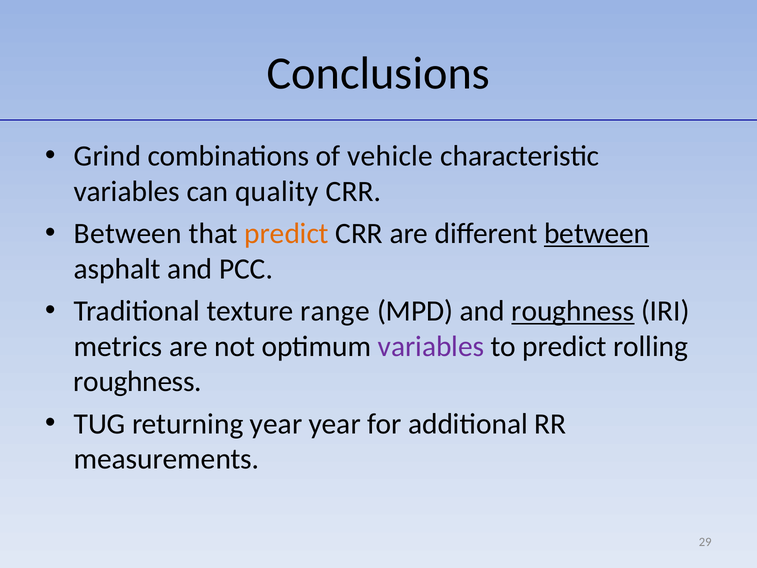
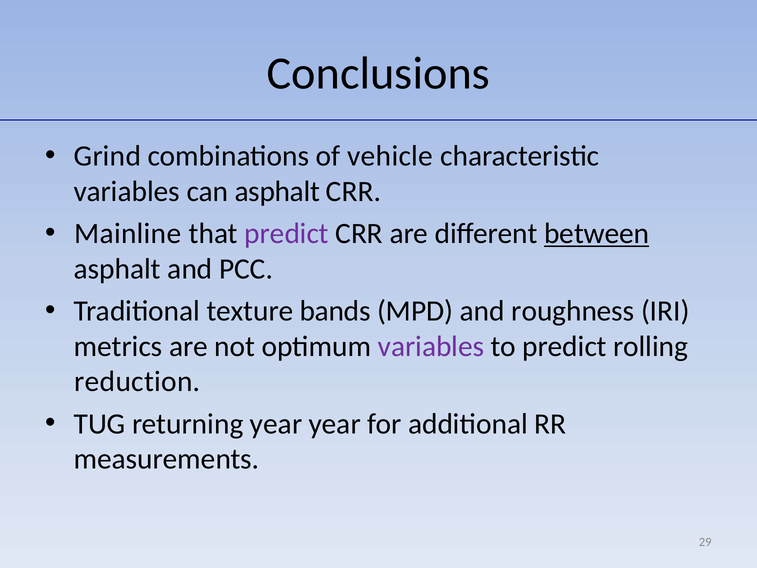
can quality: quality -> asphalt (277, 191)
Between: Between -> Mainline (128, 233)
predict colour: orange -> purple (287, 233)
range: range -> bands (335, 311)
roughness underline: present -> none (573, 311)
roughness: roughness -> reduction (137, 382)
